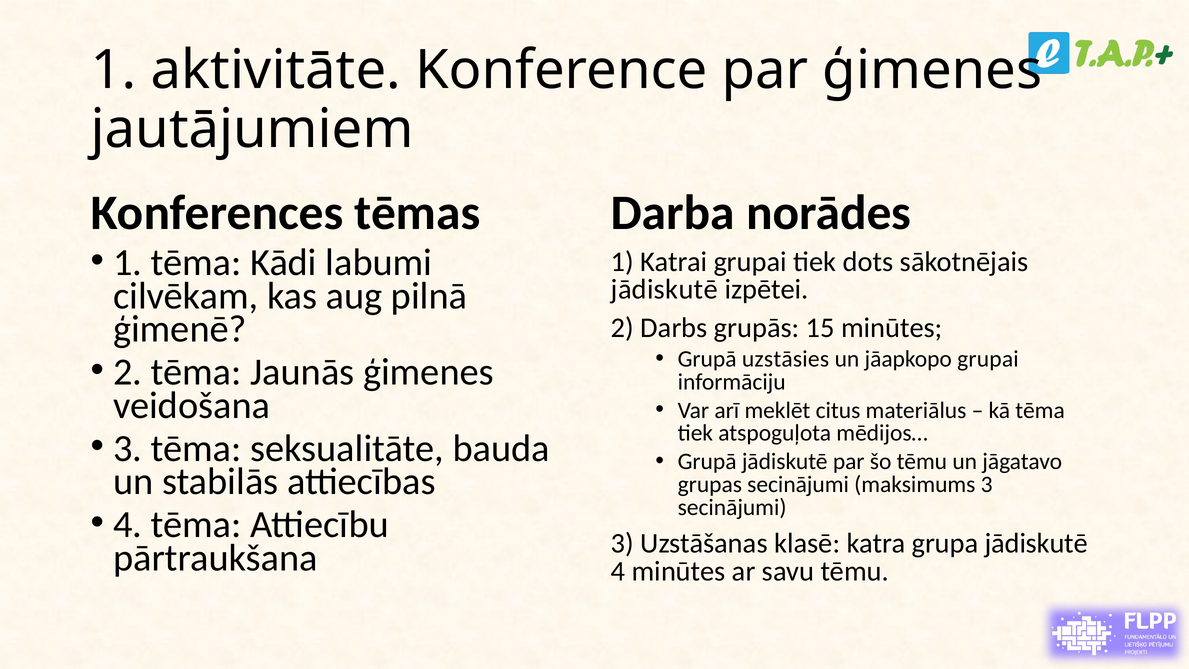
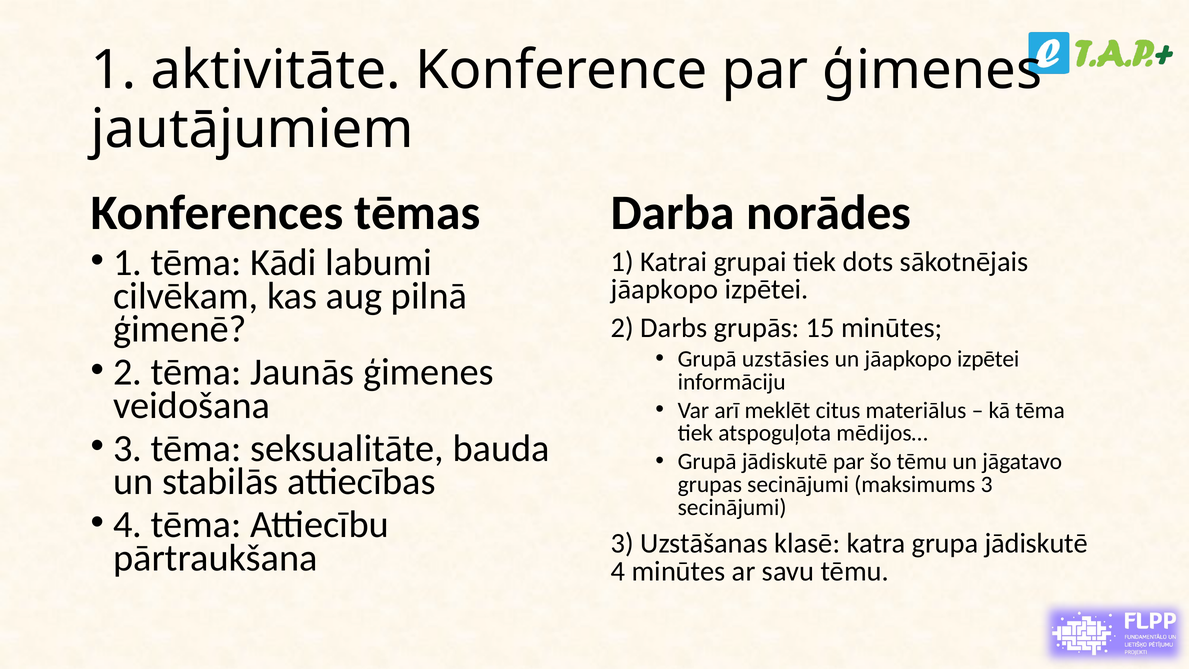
jādiskutē: jādiskutē -> jāapkopo (664, 289)
un jāapkopo grupai: grupai -> izpētei (988, 359)
